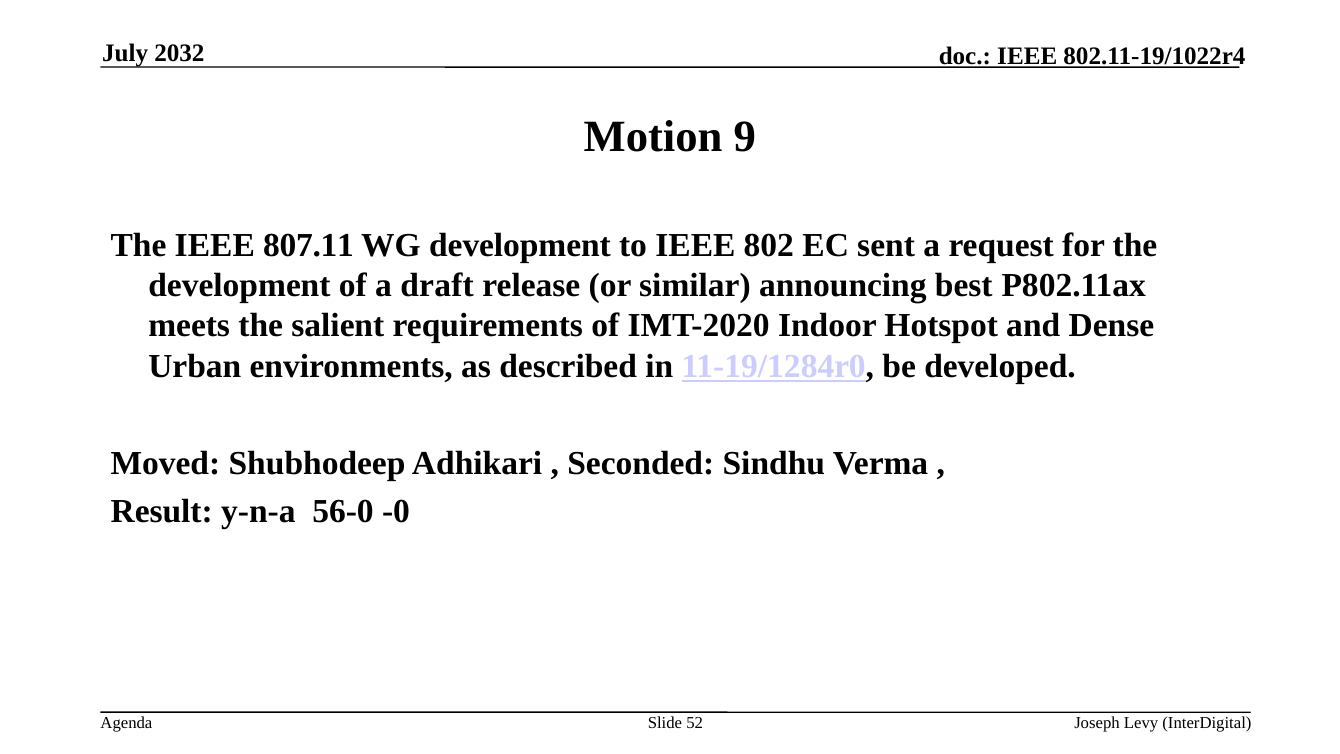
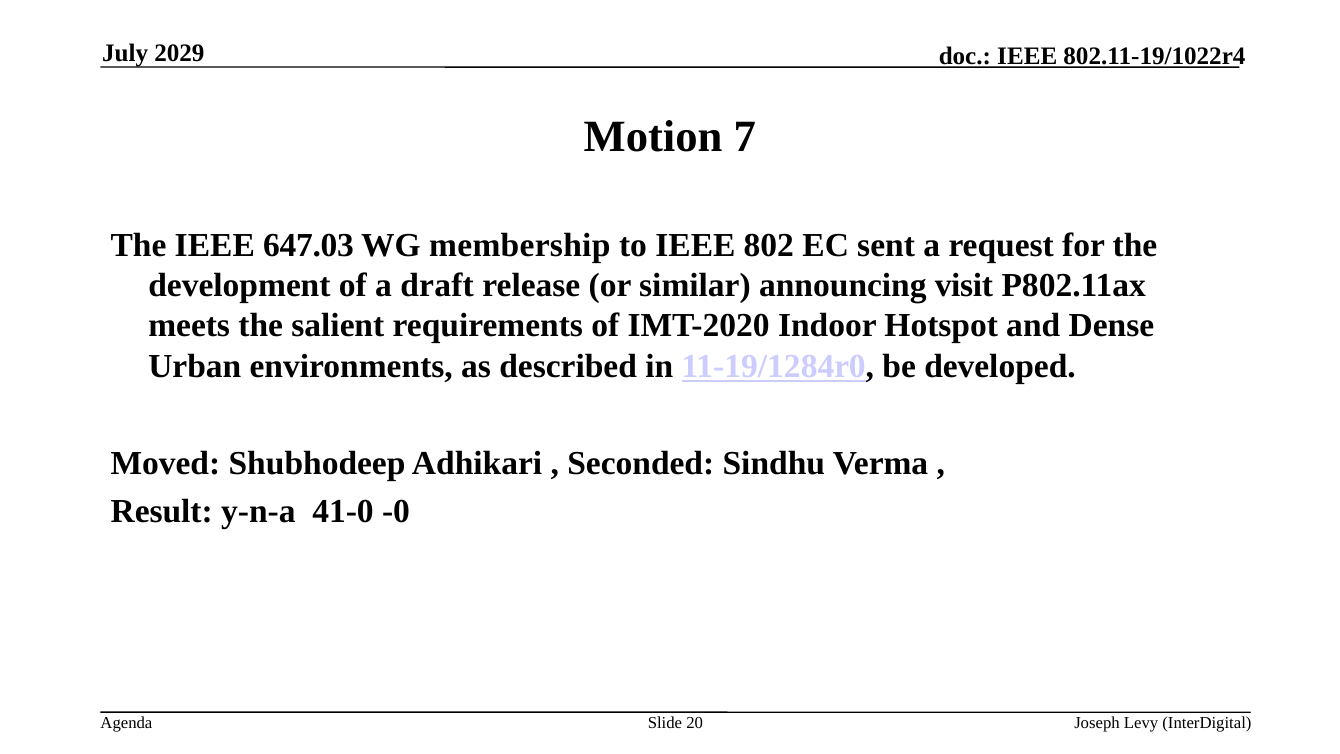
2032: 2032 -> 2029 (179, 53)
9: 9 -> 7 (745, 137)
807.11: 807.11 -> 647.03 (308, 245)
WG development: development -> membership (520, 245)
best: best -> visit (964, 285)
56-0: 56-0 -> 41-0 (343, 512)
52: 52 -> 20 (695, 723)
